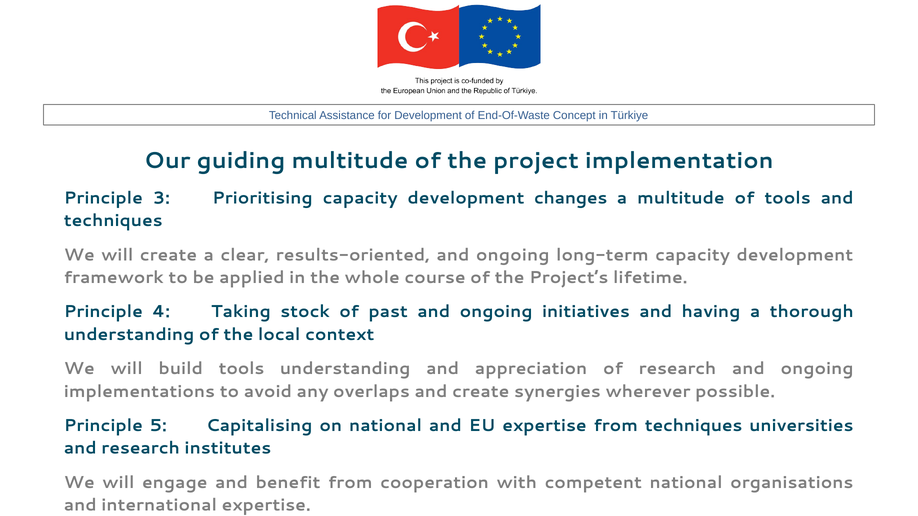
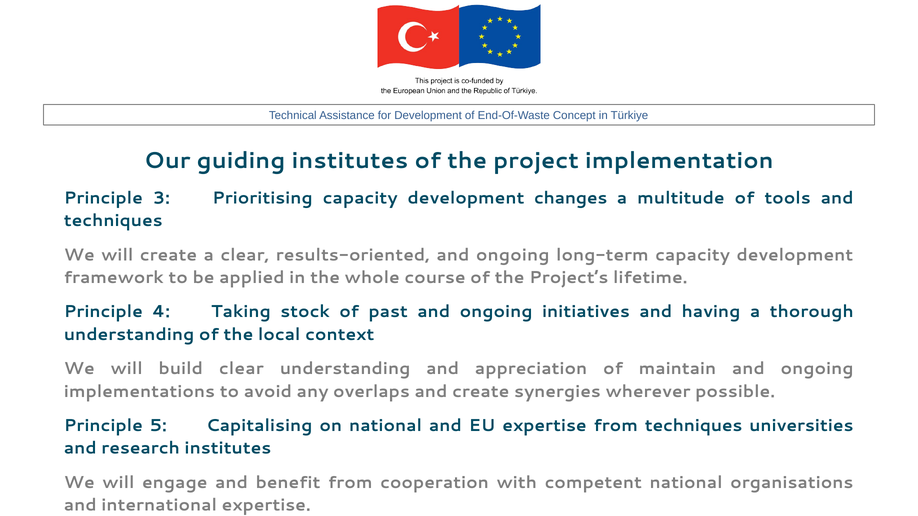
guiding multitude: multitude -> institutes (350, 161)
build tools: tools -> clear (241, 369)
of research: research -> maintain (677, 369)
